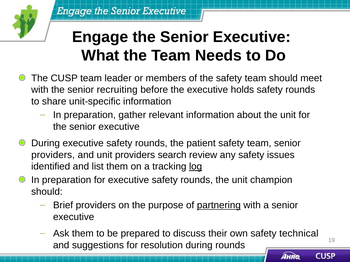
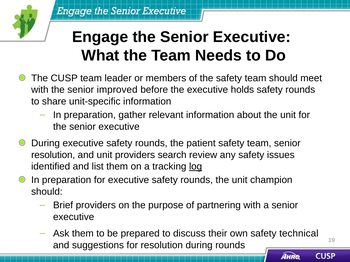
recruiting: recruiting -> improved (117, 90)
providers: providers -> resolution (53, 155)
partnering underline: present -> none (219, 206)
